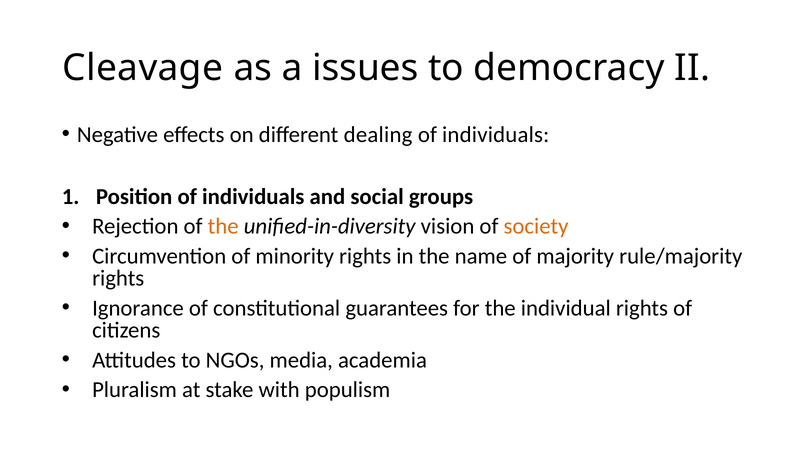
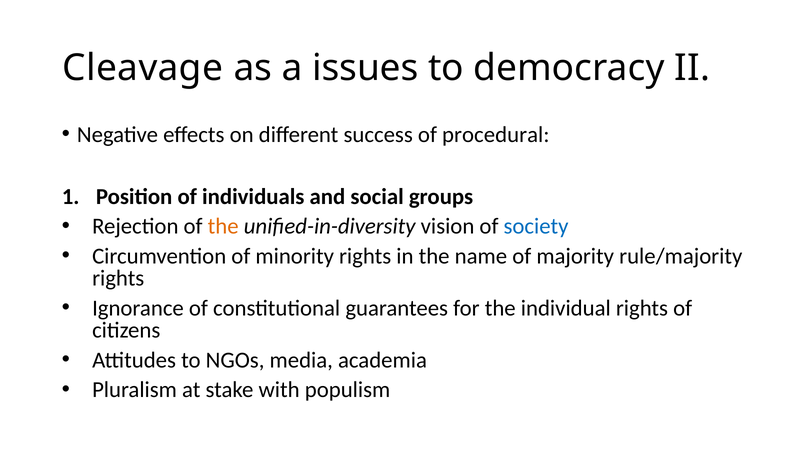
dealing: dealing -> success (378, 135)
individuals: individuals -> procedural (496, 135)
society colour: orange -> blue (536, 226)
